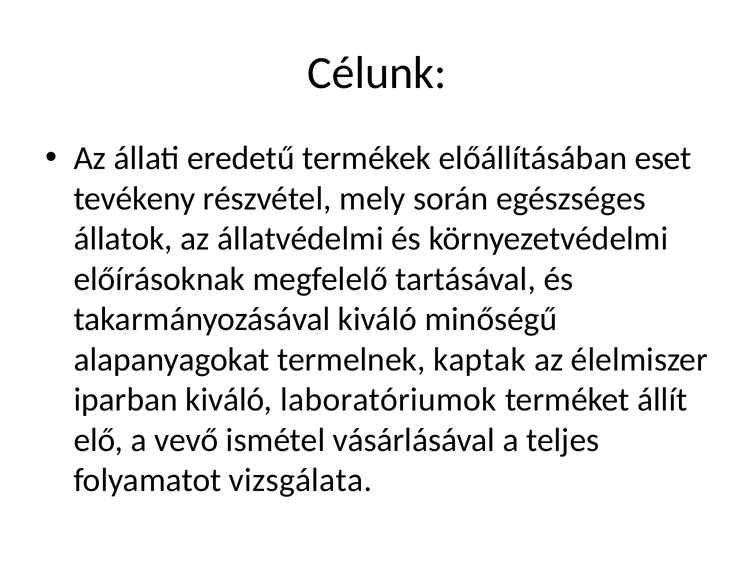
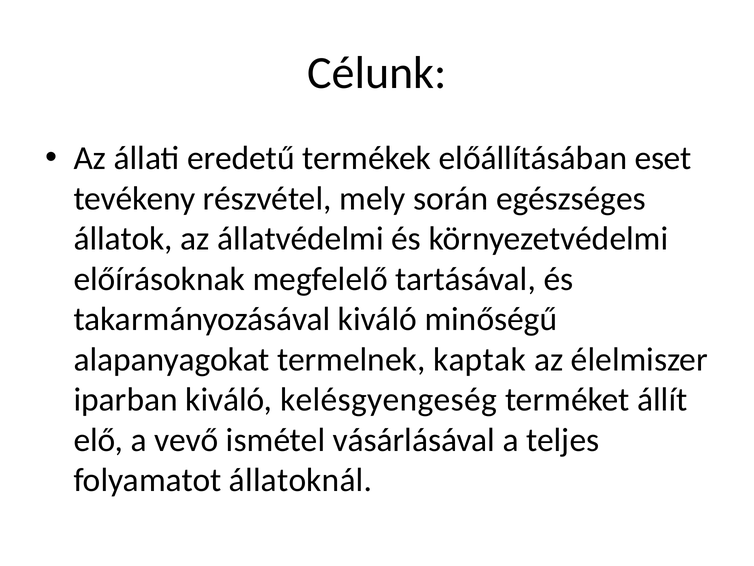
laboratóriumok: laboratóriumok -> kelésgyengeség (388, 400)
vizsgálata: vizsgálata -> állatoknál (301, 480)
